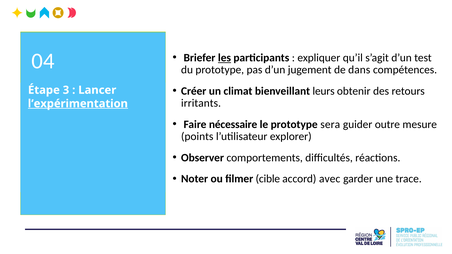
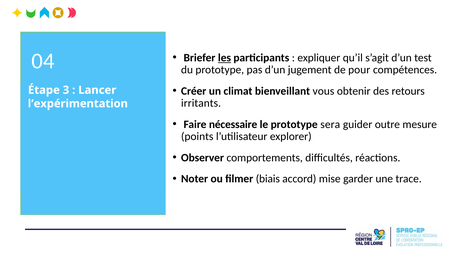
dans: dans -> pour (359, 70)
leurs: leurs -> vous (323, 91)
l’expérimentation underline: present -> none (78, 104)
cible: cible -> biais (268, 179)
avec: avec -> mise (330, 179)
